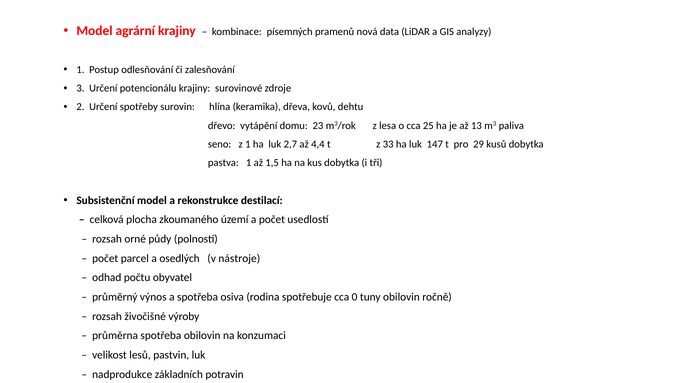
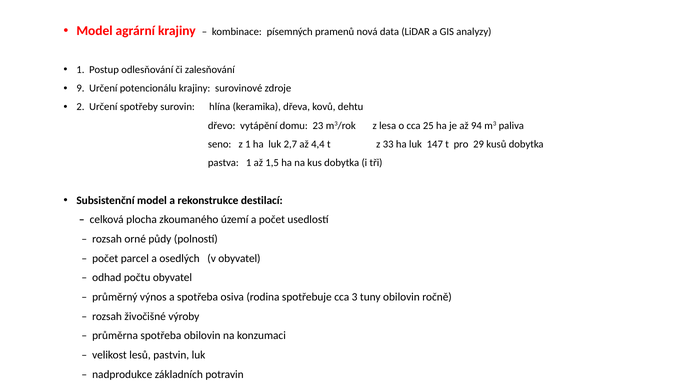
3: 3 -> 9 (80, 88)
13: 13 -> 94 (476, 126)
v nástroje: nástroje -> obyvatel (239, 258)
0: 0 -> 3 (355, 297)
